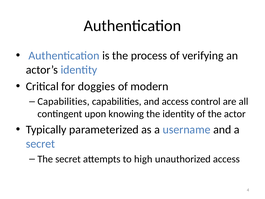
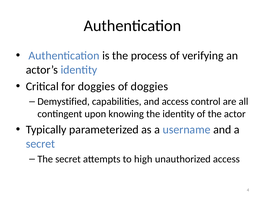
of modern: modern -> doggies (149, 86)
Capabilities: Capabilities -> Demystified (64, 101)
